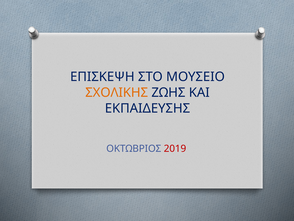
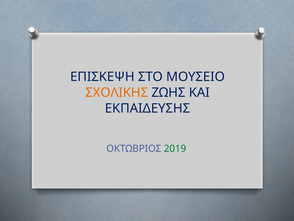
2019 colour: red -> green (175, 148)
